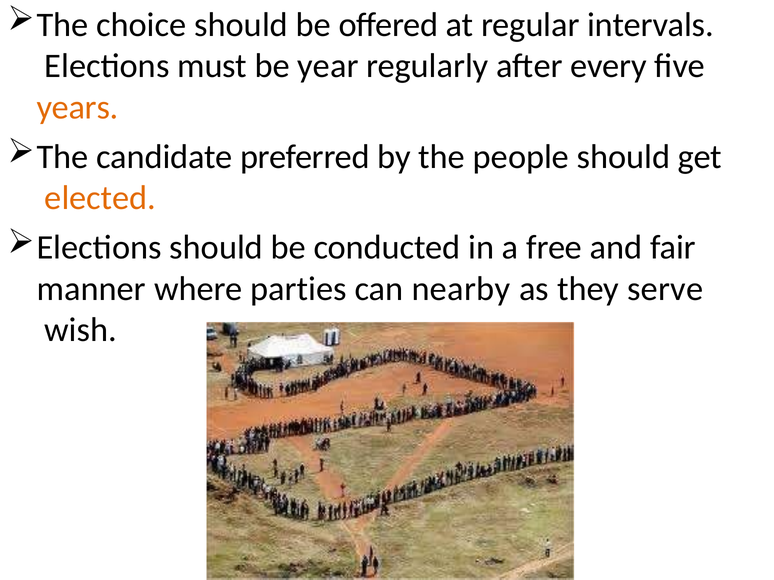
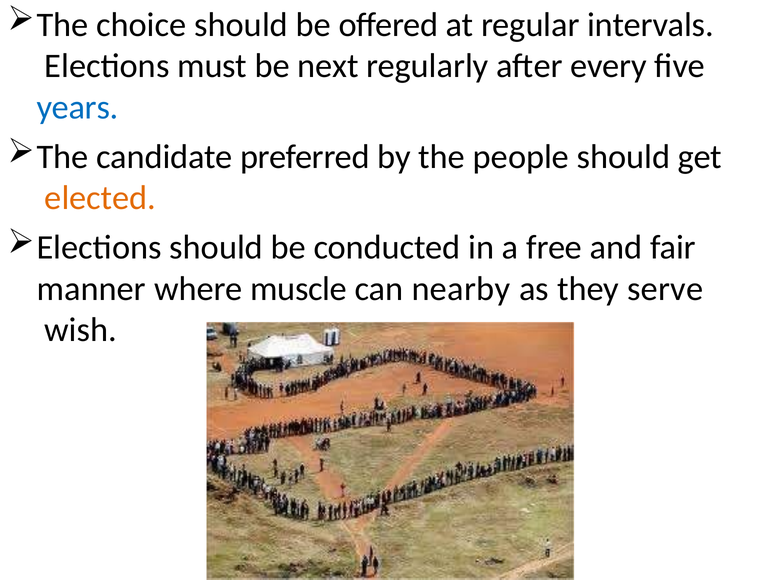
year: year -> next (328, 66)
years colour: orange -> blue (78, 107)
parties: parties -> muscle (299, 289)
